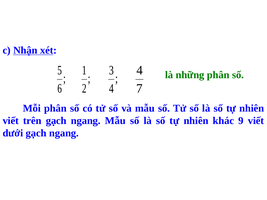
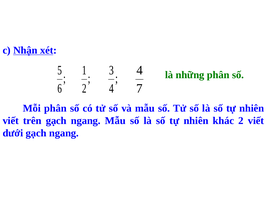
khác 9: 9 -> 2 (241, 121)
